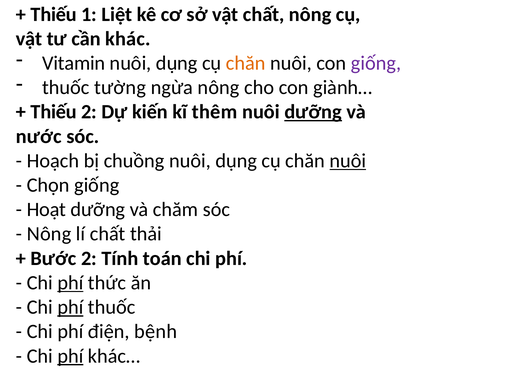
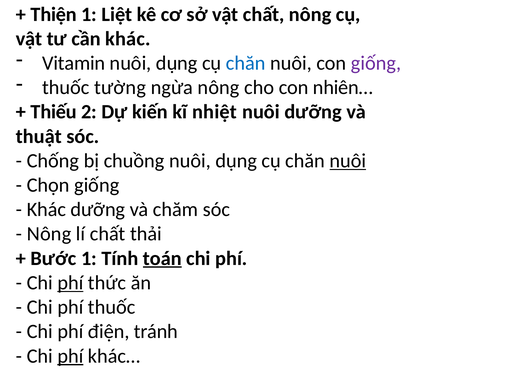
Thiếu: Thiếu -> Thiện (54, 14)
chăn colour: orange -> blue (246, 63)
giành…: giành… -> nhiên… (343, 88)
thêm: thêm -> nhiệt (215, 112)
dưỡng underline: present -> none (313, 112)
nước: nước -> thuật (39, 136)
Hoạch: Hoạch -> Chống (53, 161)
Hoạt: Hoạt -> Khác (46, 210)
Bước 2: 2 -> 1 (89, 259)
toán underline: none -> present (162, 259)
phí underline: present -> none (70, 307)
bệnh: bệnh -> tránh (156, 332)
